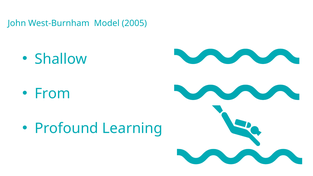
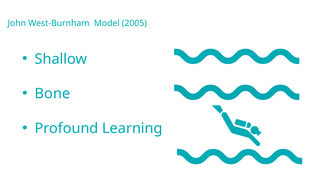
From: From -> Bone (52, 94)
